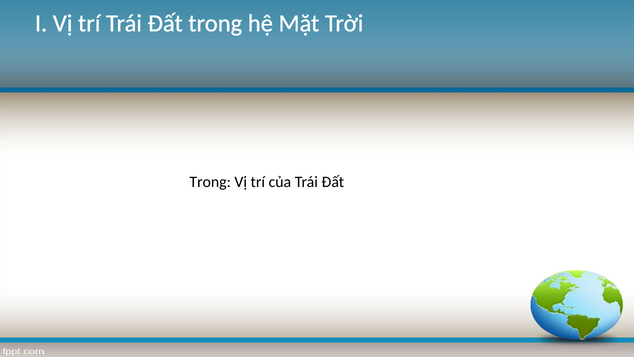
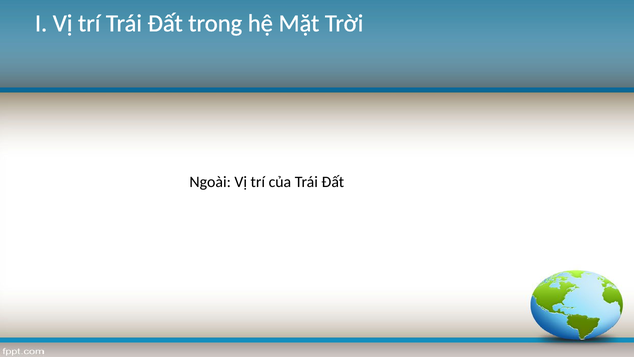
Trong: Trong -> Ngoài (210, 182)
